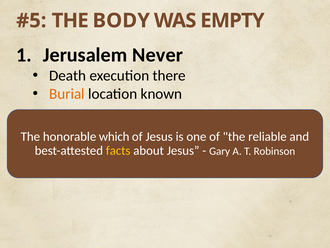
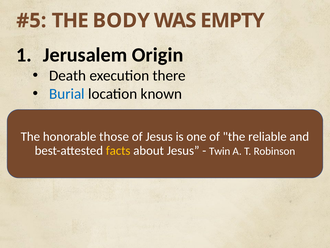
Never: Never -> Origin (158, 55)
Burial colour: orange -> blue (67, 94)
which: which -> those (114, 136)
Gary: Gary -> Twin (220, 151)
